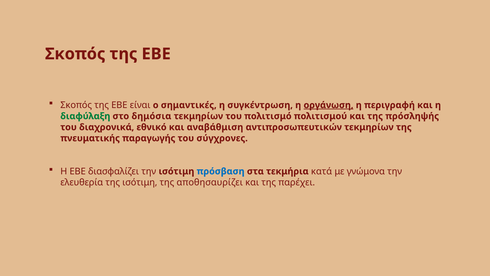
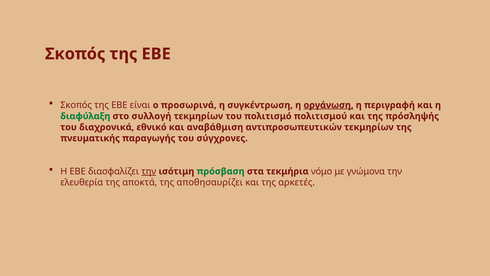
σημαντικές: σημαντικές -> προσωρινά (189, 105)
δημόσια: δημόσια -> συλλογή (151, 116)
την underline: none -> present (149, 171)
πρόσβαση colour: blue -> green (221, 171)
κατά: κατά -> νόμο (322, 171)
της ισότιμη: ισότιμη -> αποκτά (140, 182)
παρέχει: παρέχει -> αρκετές (297, 182)
